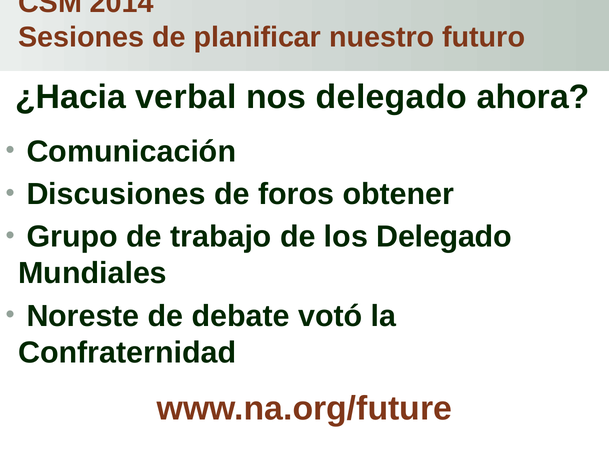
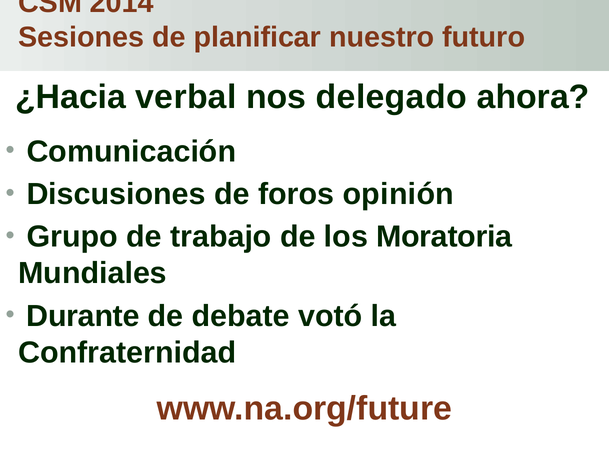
obtener: obtener -> opinión (398, 194)
los Delegado: Delegado -> Moratoria (444, 237)
Noreste: Noreste -> Durante (83, 316)
